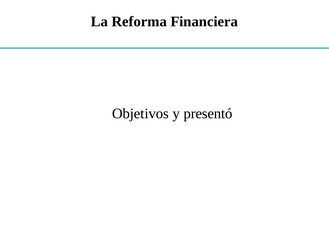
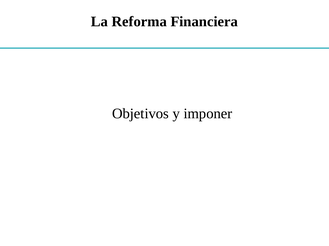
presentó: presentó -> imponer (208, 114)
